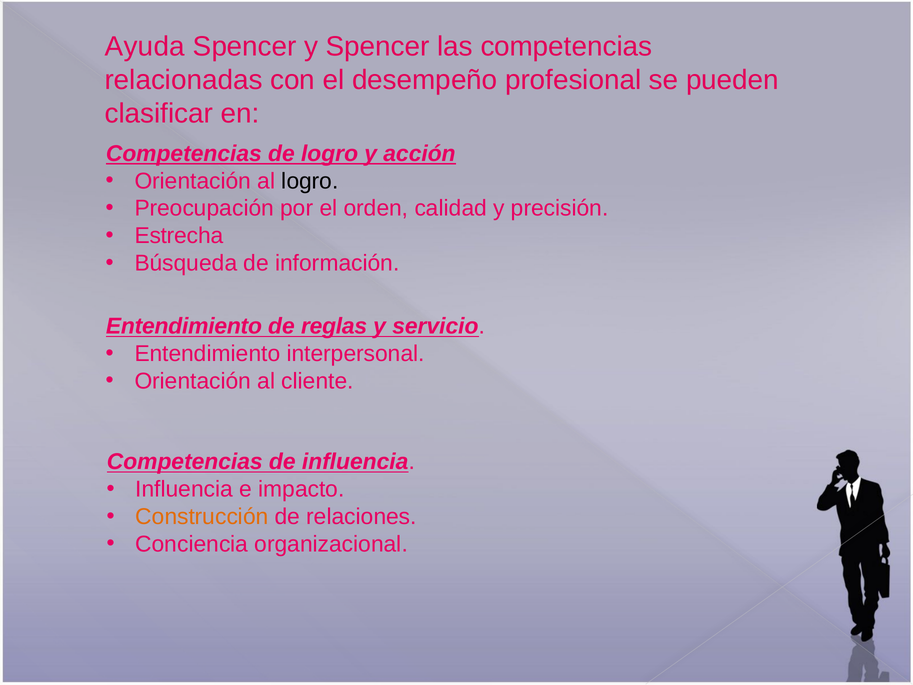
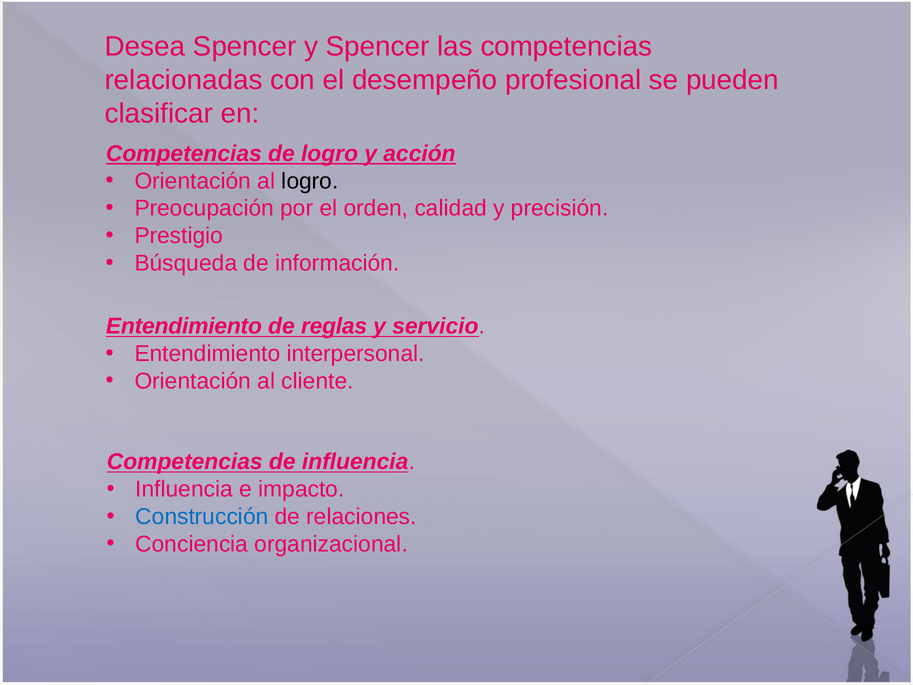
Ayuda: Ayuda -> Desea (145, 46)
Estrecha: Estrecha -> Prestigio (179, 236)
Construcción colour: orange -> blue (202, 517)
